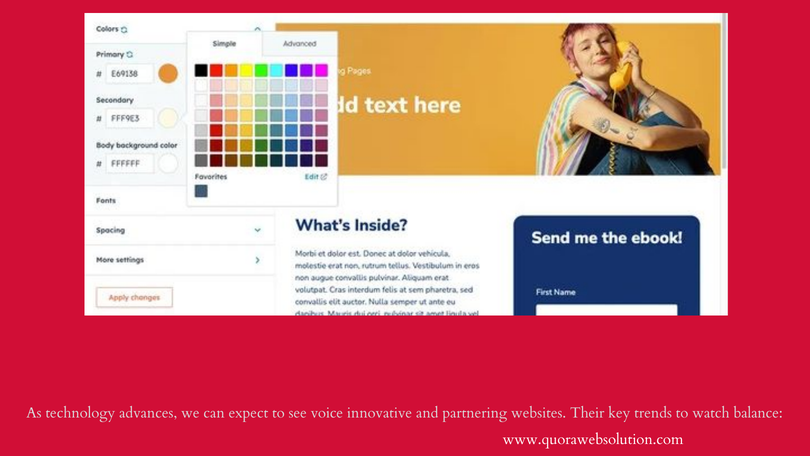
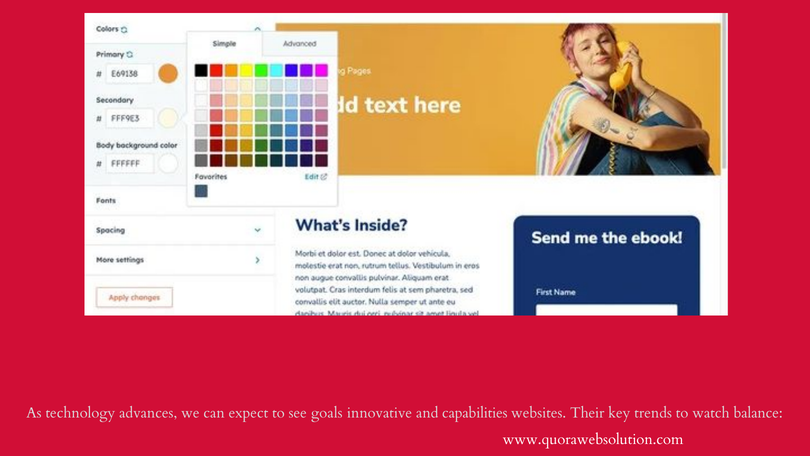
voice: voice -> goals (327, 412)
partnering: partnering -> capabilities (475, 412)
